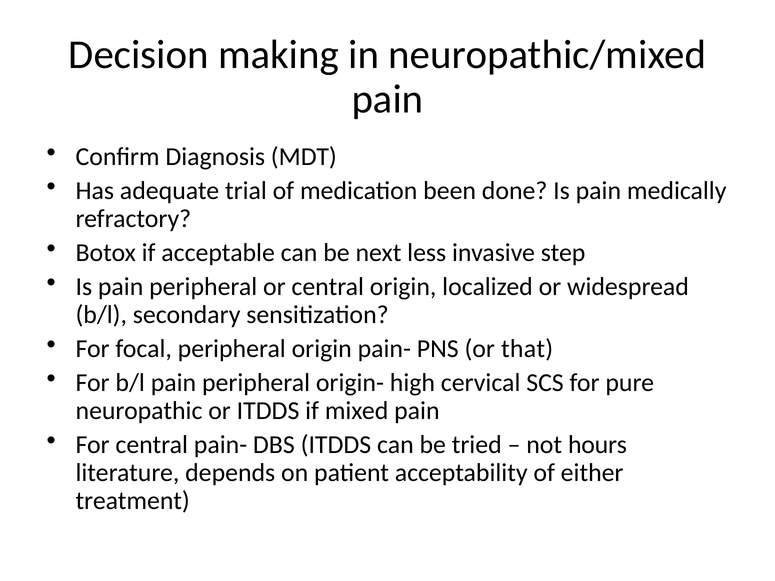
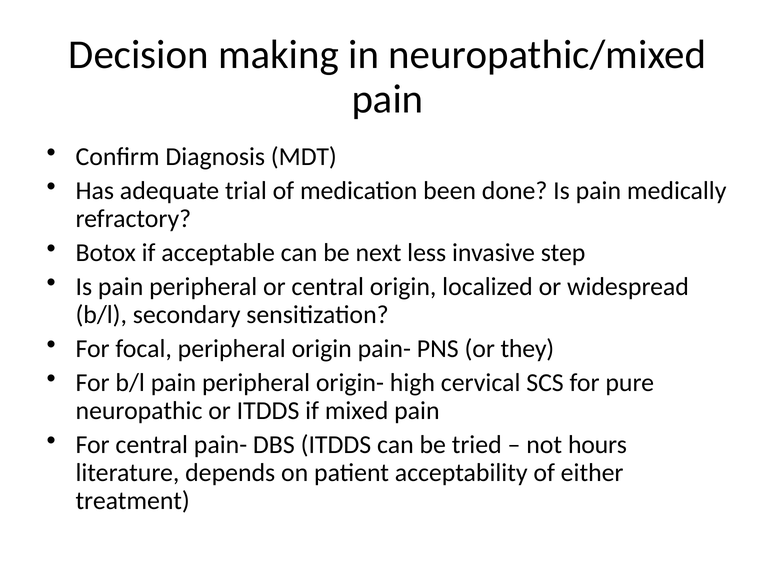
that: that -> they (527, 349)
